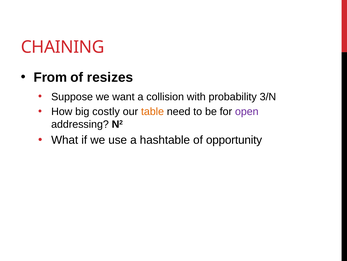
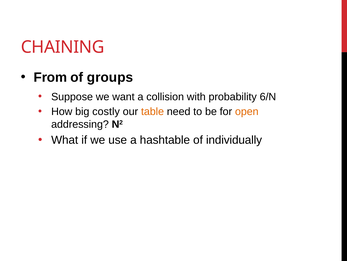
resizes: resizes -> groups (110, 77)
3/N: 3/N -> 6/N (268, 97)
open colour: purple -> orange (247, 111)
opportunity: opportunity -> individually (234, 140)
